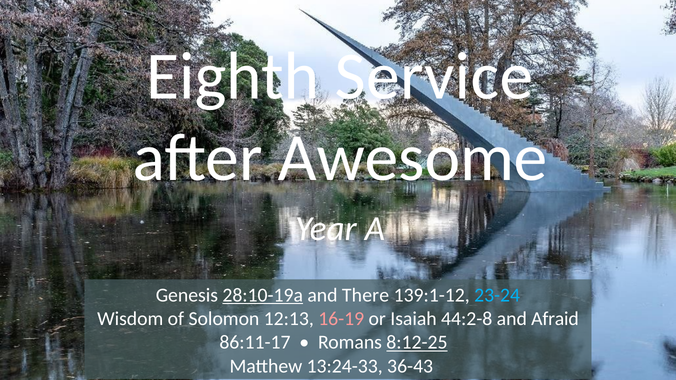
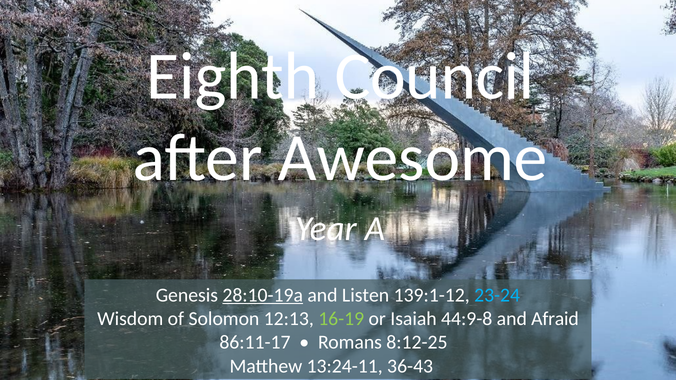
Service: Service -> Council (434, 77)
There: There -> Listen (366, 295)
16-19 colour: pink -> light green (341, 319)
44:2-8: 44:2-8 -> 44:9-8 (467, 319)
8:12-25 underline: present -> none (417, 343)
13:24-33: 13:24-33 -> 13:24-11 (345, 366)
